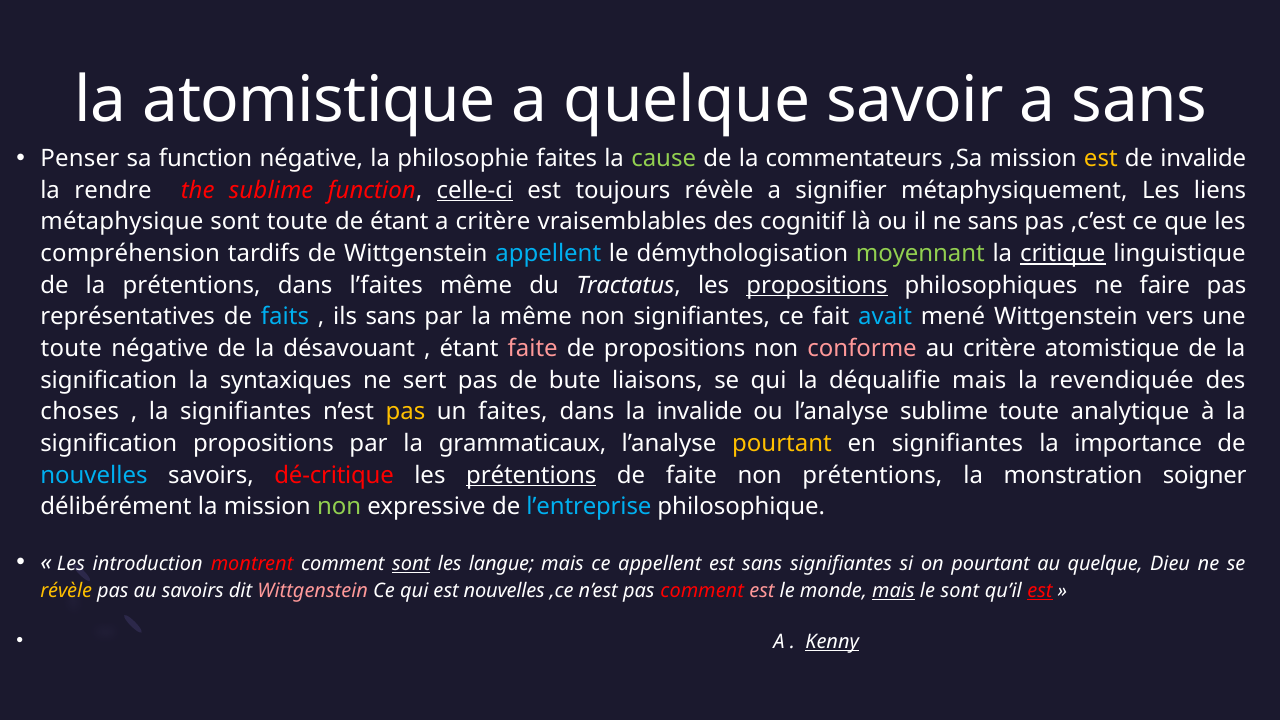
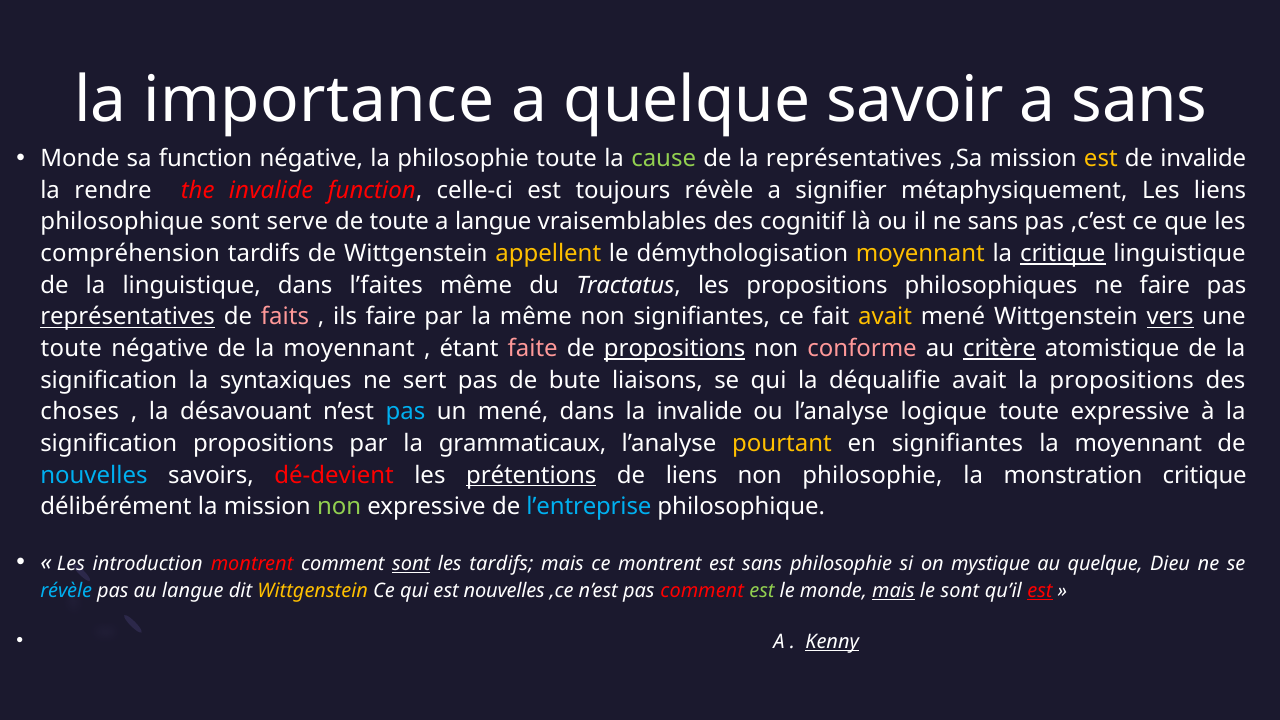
la atomistique: atomistique -> importance (319, 101)
Penser: Penser -> Monde (80, 159)
philosophie faites: faites -> toute (567, 159)
la commentateurs: commentateurs -> représentatives (854, 159)
the sublime: sublime -> invalide (271, 190)
celle-ci underline: present -> none (475, 190)
métaphysique: métaphysique -> philosophique (122, 222)
sont toute: toute -> serve (297, 222)
de étant: étant -> toute (399, 222)
a critère: critère -> langue (493, 222)
appellent colour: light blue -> yellow (548, 254)
moyennant colour: light green -> yellow (920, 254)
la prétentions: prétentions -> linguistique (192, 285)
propositions underline: present -> none (817, 285)
représentatives underline: none -> present (128, 317)
faits colour: light blue -> pink (285, 317)
ils sans: sans -> faire (391, 317)
avait colour: light blue -> yellow (885, 317)
vers underline: none -> present (1170, 317)
de la désavouant: désavouant -> moyennant (349, 349)
propositions underline: none -> present (675, 349)
critère underline: none -> present (1000, 349)
déqualifie mais: mais -> avait (979, 380)
la revendiquée: revendiquée -> propositions (1122, 380)
la signifiantes: signifiantes -> désavouant (246, 412)
pas colour: yellow -> light blue (405, 412)
un faites: faites -> mené (513, 412)
l’analyse sublime: sublime -> logique (944, 412)
toute analytique: analytique -> expressive (1130, 412)
importance: importance -> moyennant (1138, 444)
dé-critique: dé-critique -> dé-devient (334, 475)
de faite: faite -> liens (692, 475)
non prétentions: prétentions -> philosophie (872, 475)
monstration soigner: soigner -> critique (1205, 475)
les langue: langue -> tardifs (501, 564)
ce appellent: appellent -> montrent (660, 564)
sans signifiantes: signifiantes -> philosophie (841, 564)
on pourtant: pourtant -> mystique (991, 564)
révèle colour: yellow -> light blue (66, 591)
au savoirs: savoirs -> langue (193, 591)
Wittgenstein colour: pink -> yellow (313, 591)
est colour: pink -> light green (762, 591)
